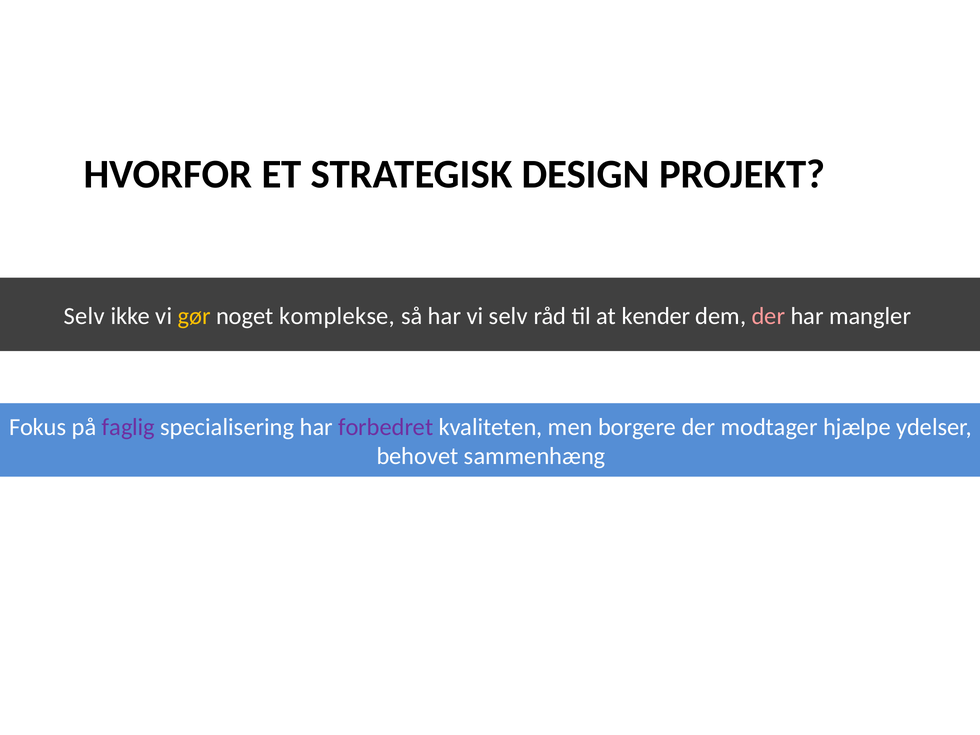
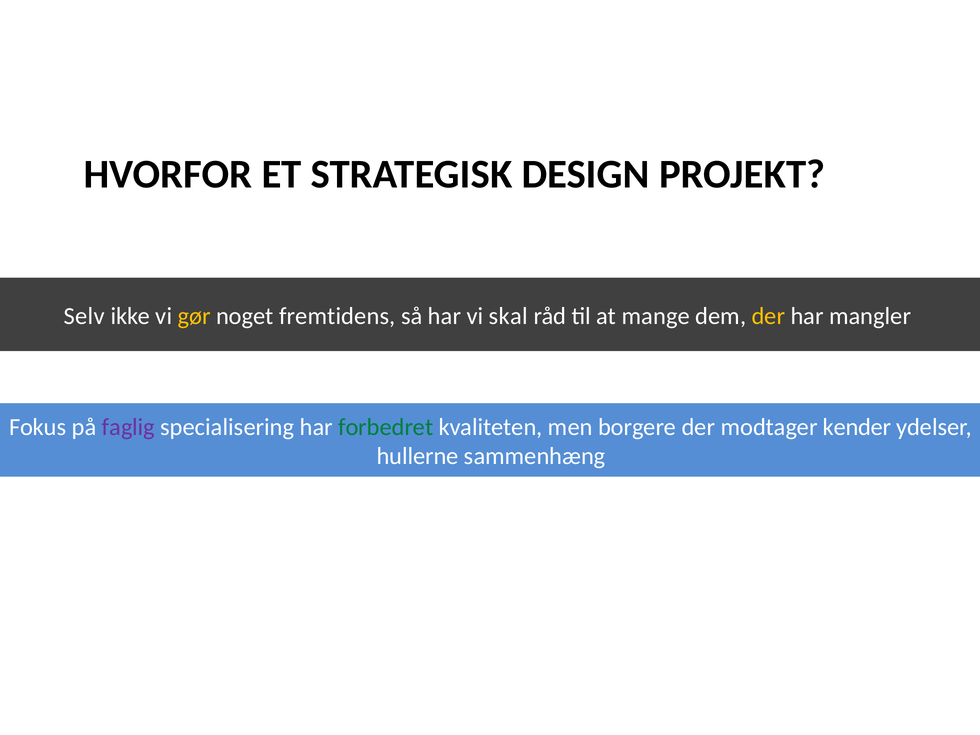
komplekse: komplekse -> fremtidens (337, 316)
vi selv: selv -> skal (508, 316)
kender: kender -> mange (656, 316)
der colour: pink -> yellow (768, 316)
forbedret colour: purple -> green (386, 427)
hjælpe: hjælpe -> kender (857, 427)
behovet: behovet -> hullerne (418, 456)
